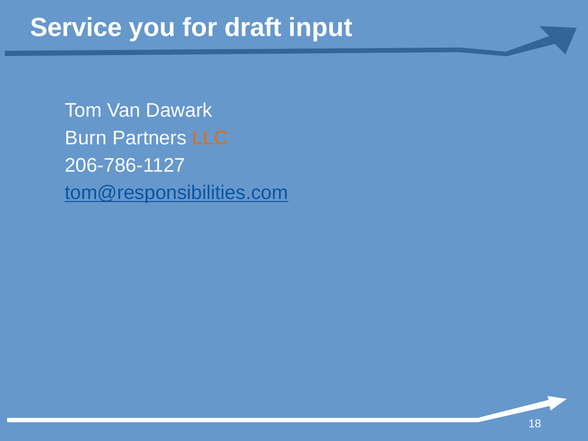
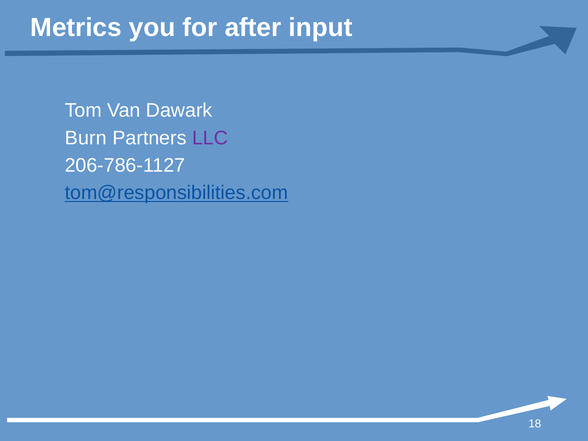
Service: Service -> Metrics (76, 28)
draft: draft -> after (253, 28)
LLC colour: orange -> purple (210, 138)
